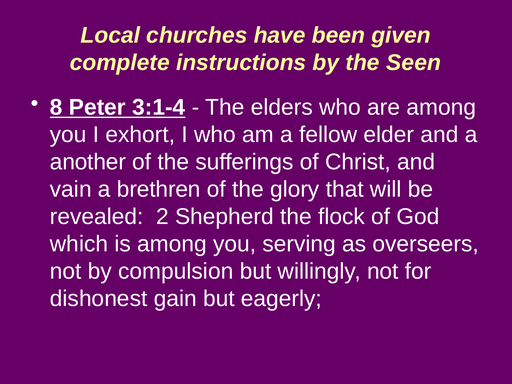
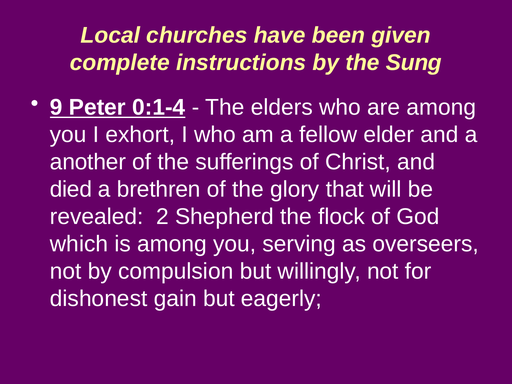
Seen: Seen -> Sung (414, 63)
8: 8 -> 9 (56, 107)
3:1-4: 3:1-4 -> 0:1-4 (159, 107)
vain: vain -> died (71, 189)
